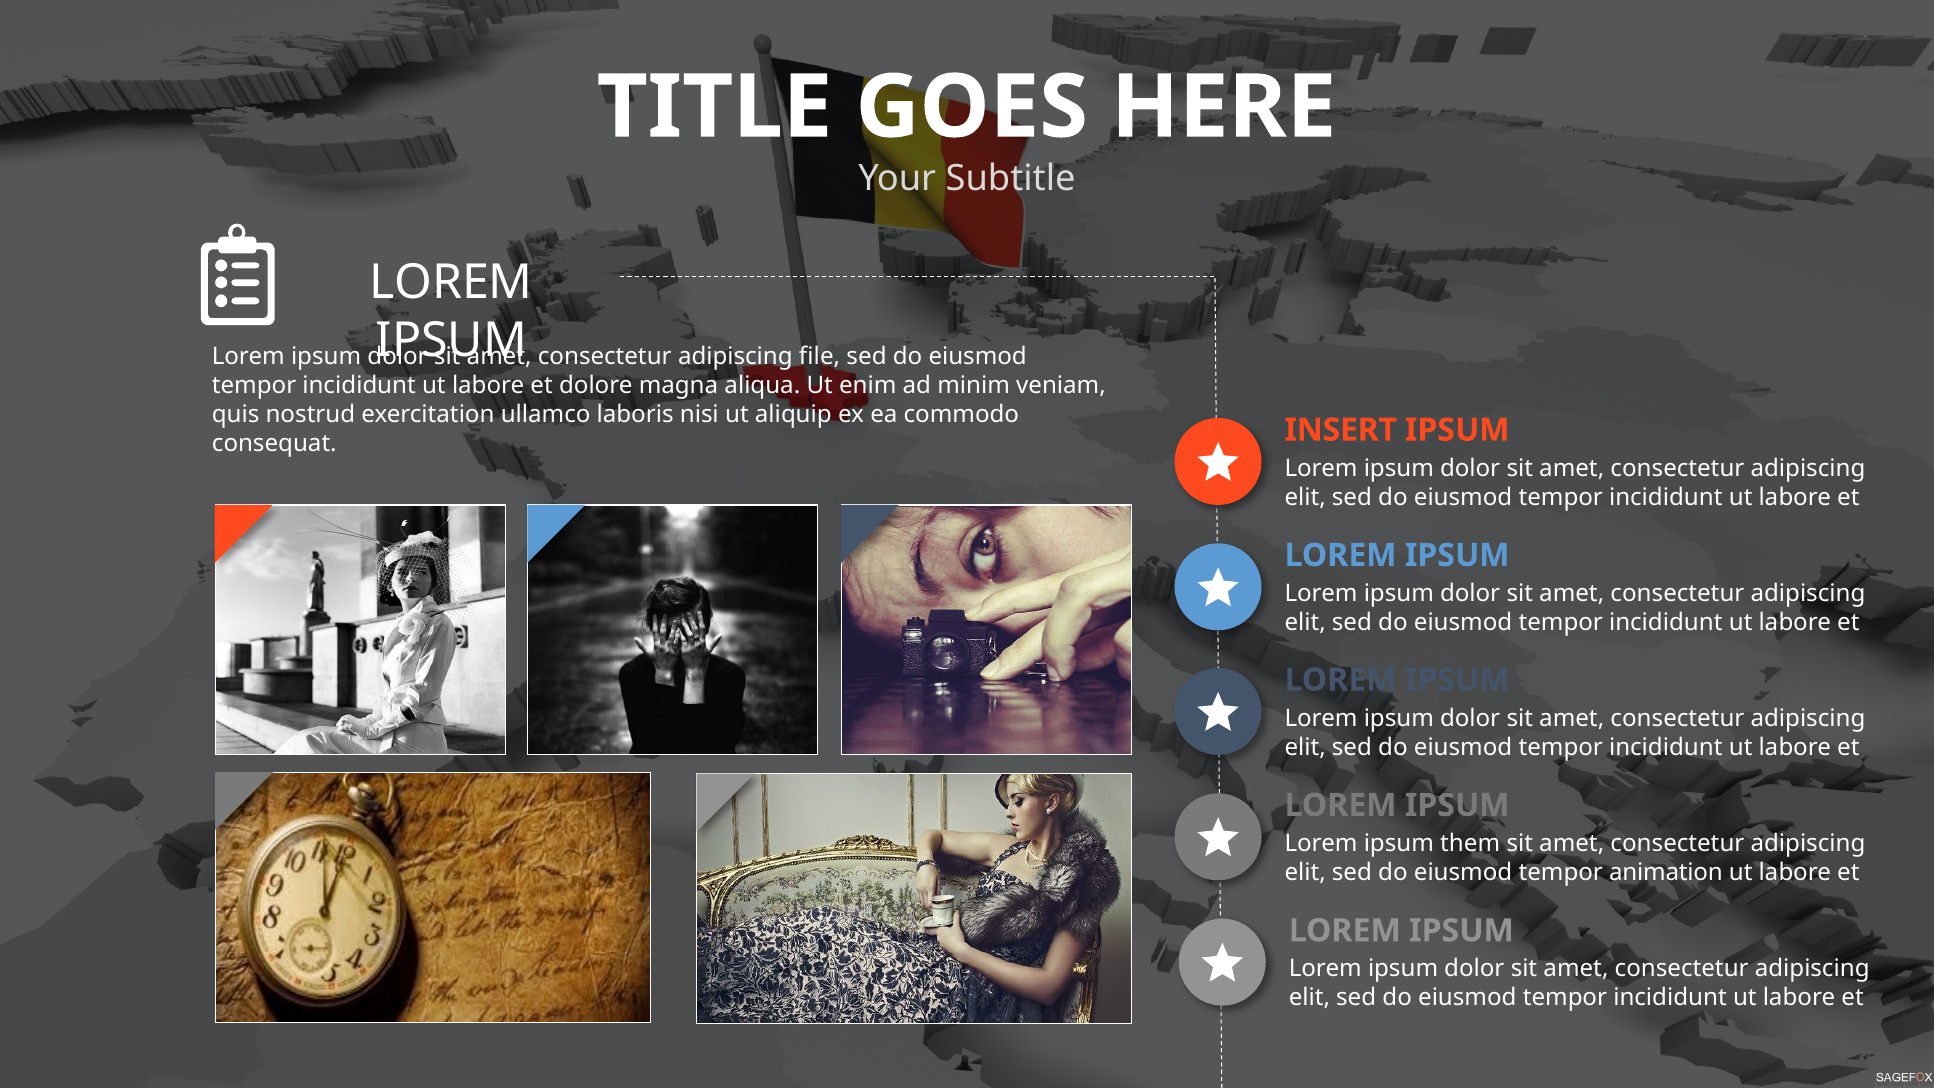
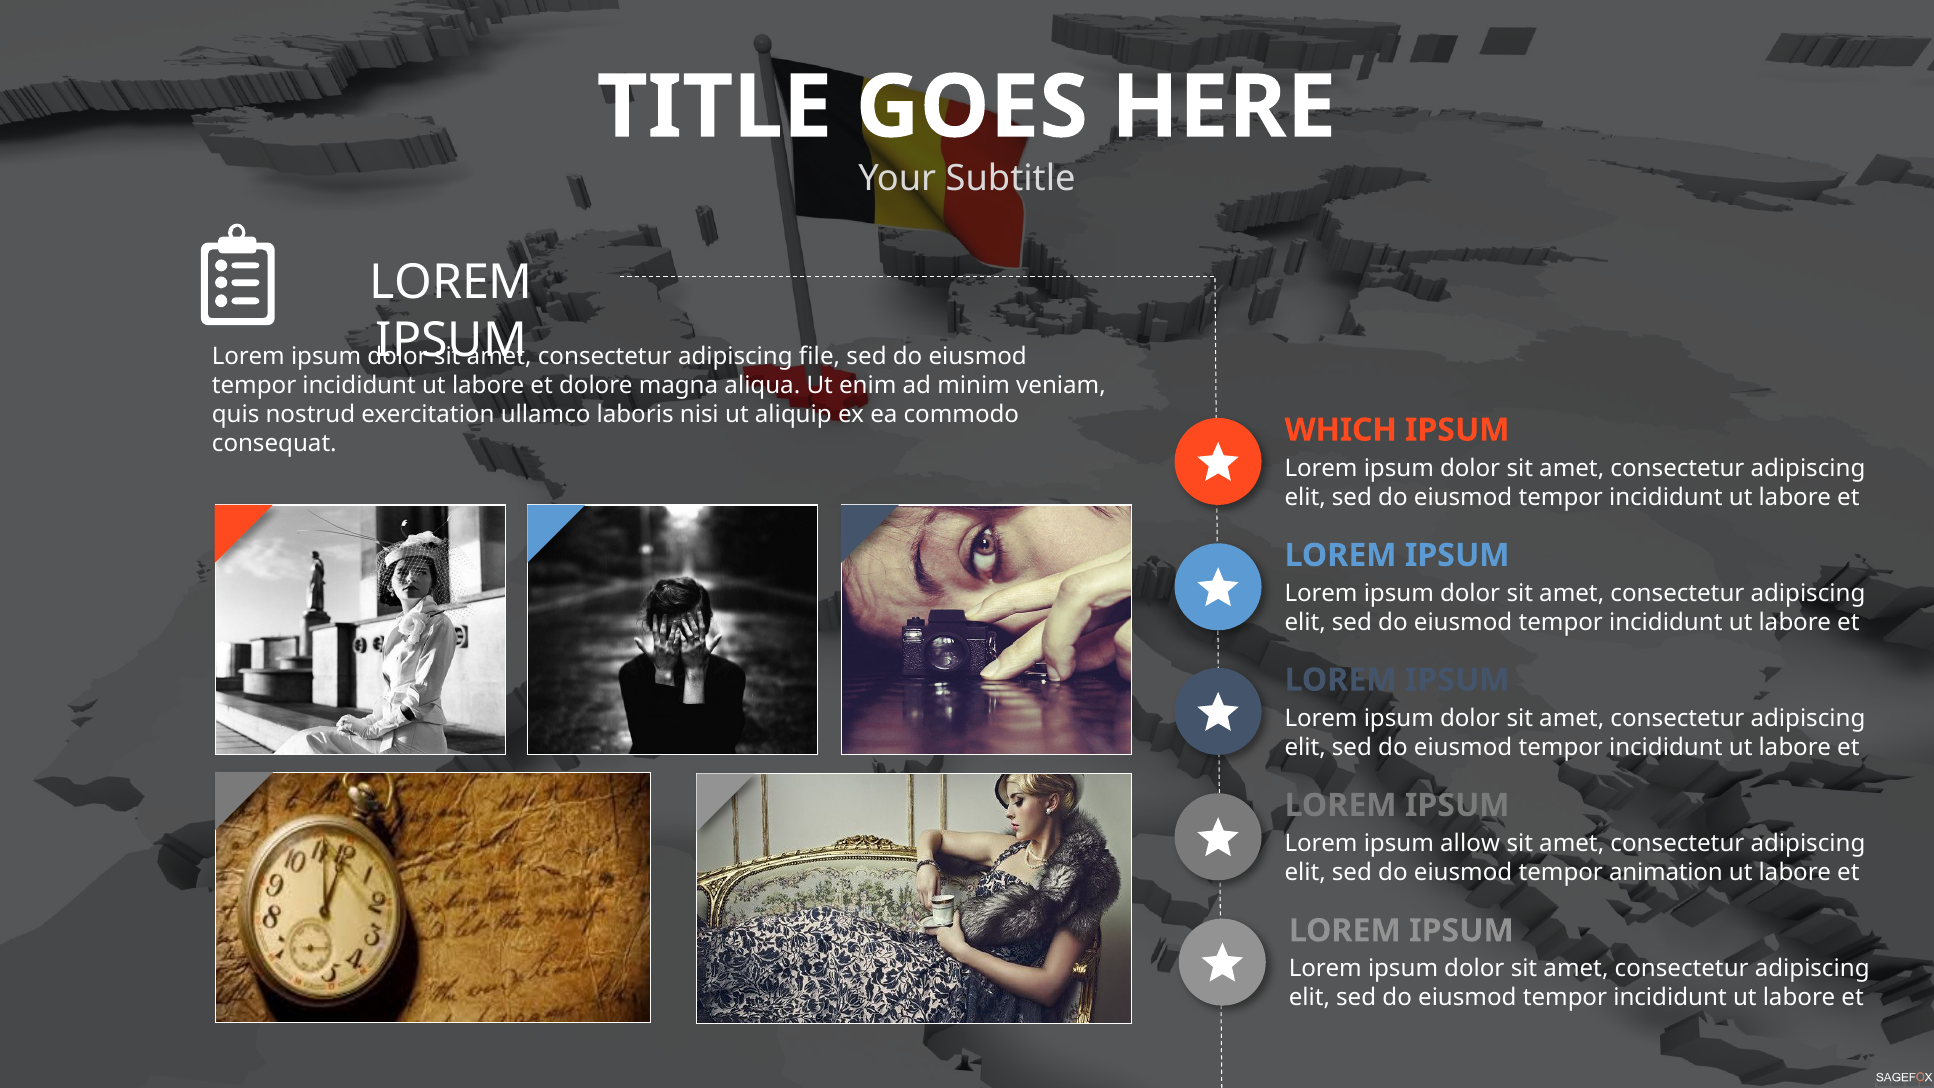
INSERT: INSERT -> WHICH (1341, 430)
them: them -> allow (1470, 843)
